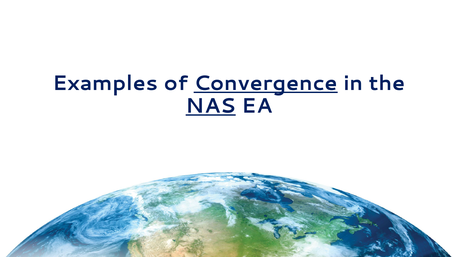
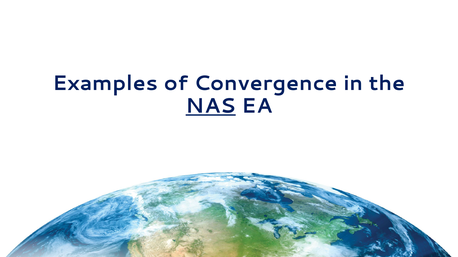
Convergence underline: present -> none (266, 84)
